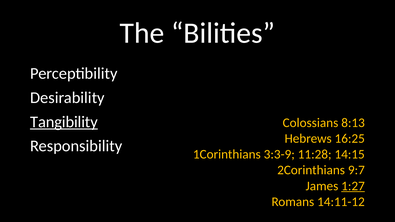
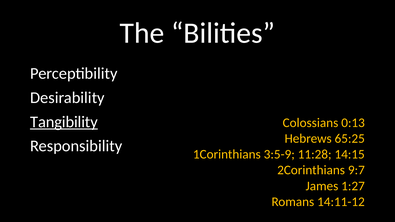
8:13: 8:13 -> 0:13 (353, 123)
16:25: 16:25 -> 65:25 (350, 139)
3:3-9: 3:3-9 -> 3:5-9 (279, 154)
1:27 underline: present -> none (353, 186)
